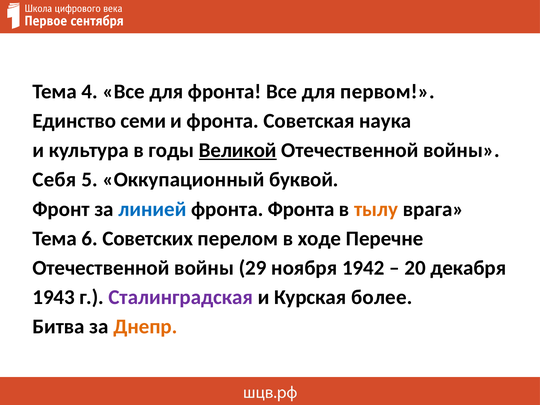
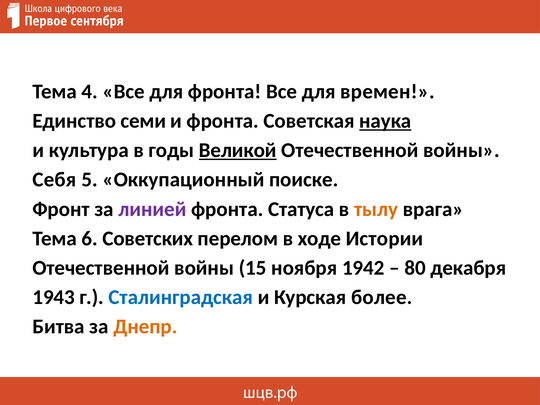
первом: первом -> времен (388, 92)
наука underline: none -> present (385, 121)
буквой: буквой -> поиске (304, 180)
линией colour: blue -> purple (152, 209)
фронта Фронта: Фронта -> Статуса (301, 209)
Перечне: Перечне -> Истории (385, 238)
29: 29 -> 15 (253, 268)
20: 20 -> 80 (415, 268)
Сталинградская colour: purple -> blue (181, 297)
